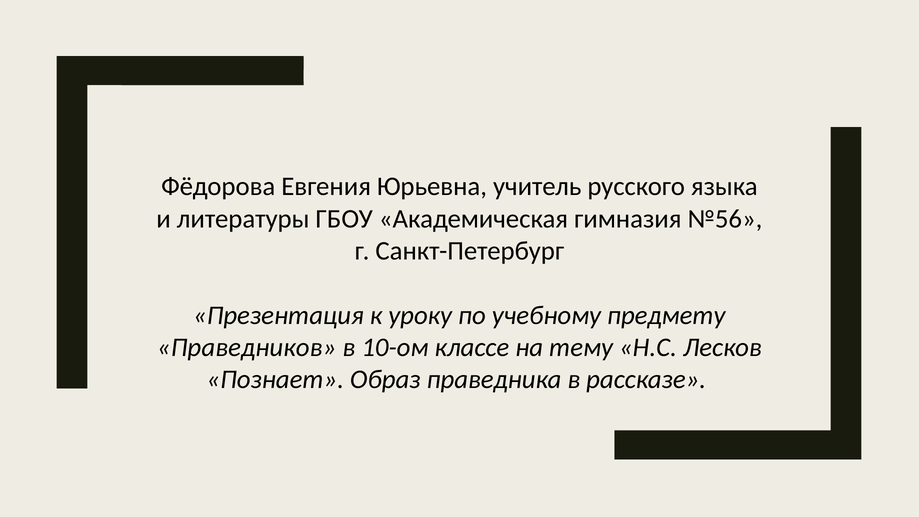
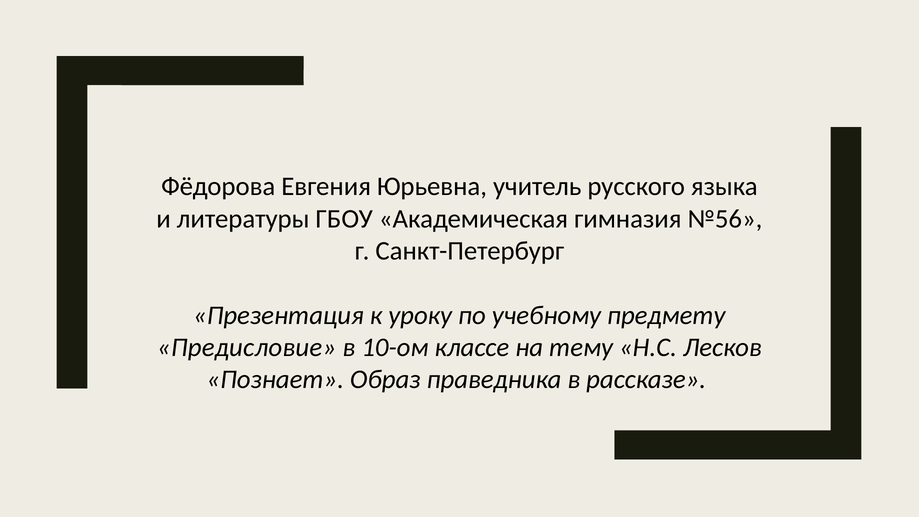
Праведников: Праведников -> Предисловие (247, 347)
